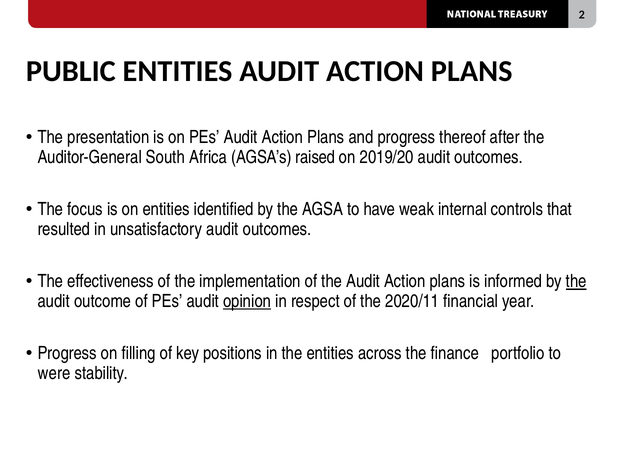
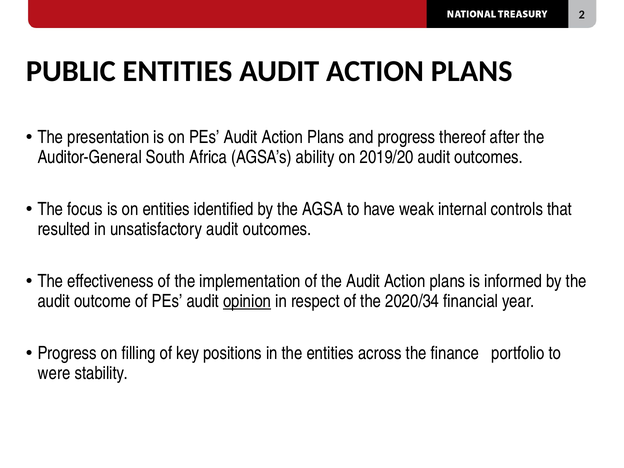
raised: raised -> ability (315, 157)
the underline: present -> none (576, 281)
2020/11: 2020/11 -> 2020/34 (412, 301)
